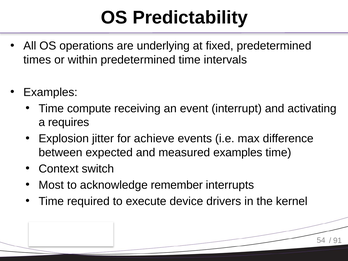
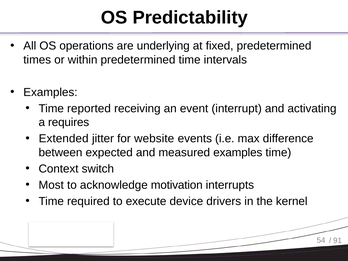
compute: compute -> reported (89, 108)
Explosion: Explosion -> Extended (64, 139)
achieve: achieve -> website (154, 139)
remember: remember -> motivation (177, 185)
